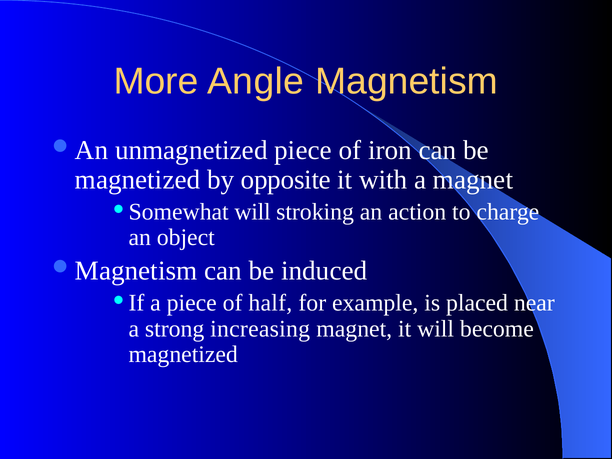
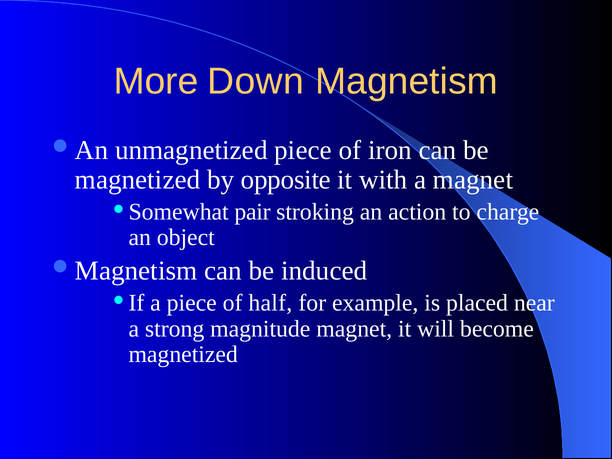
Angle: Angle -> Down (256, 82)
Somewhat will: will -> pair (253, 212)
increasing: increasing -> magnitude (260, 329)
